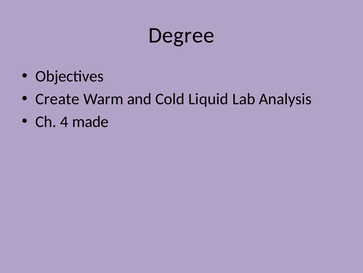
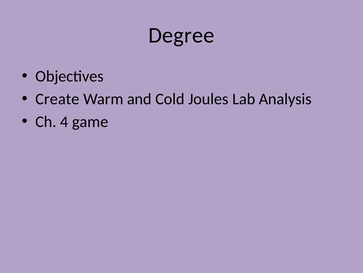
Liquid: Liquid -> Joules (208, 99)
made: made -> game (90, 121)
